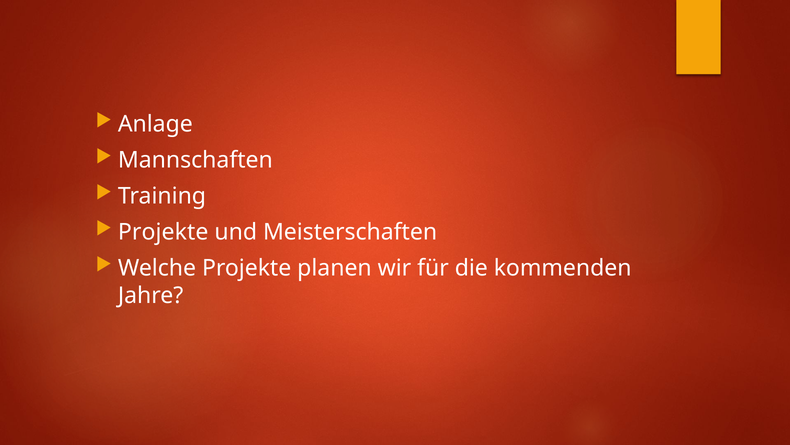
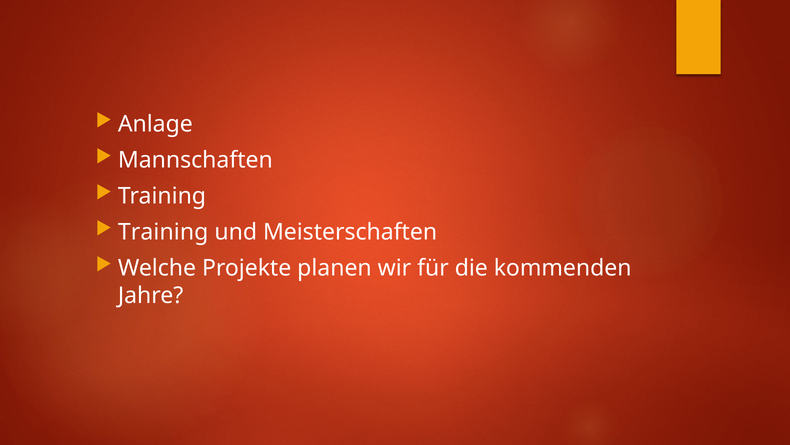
Projekte: Projekte -> Training (163, 232)
